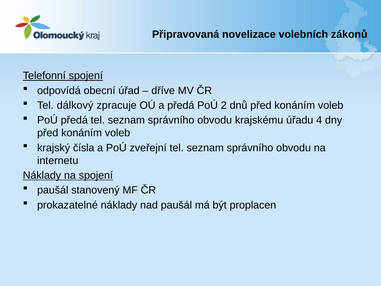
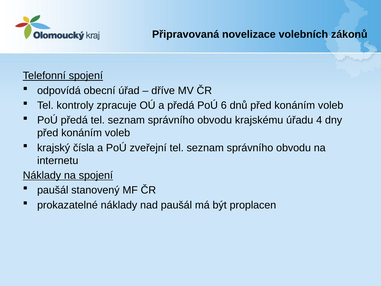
dálkový: dálkový -> kontroly (75, 105)
2: 2 -> 6 (224, 105)
